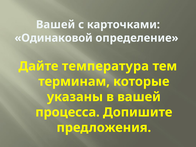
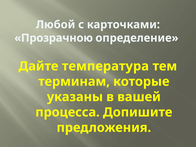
Вашей: Вашей -> Любой (56, 25)
Одинаковой: Одинаковой -> Прозрачною (54, 38)
